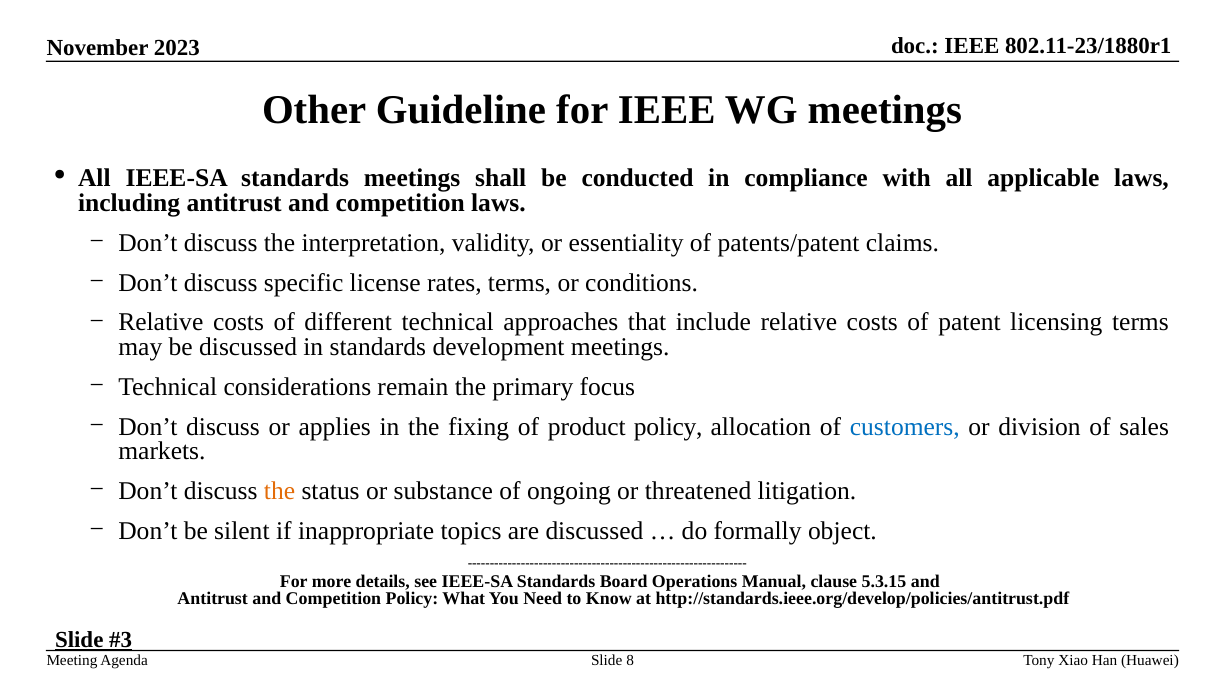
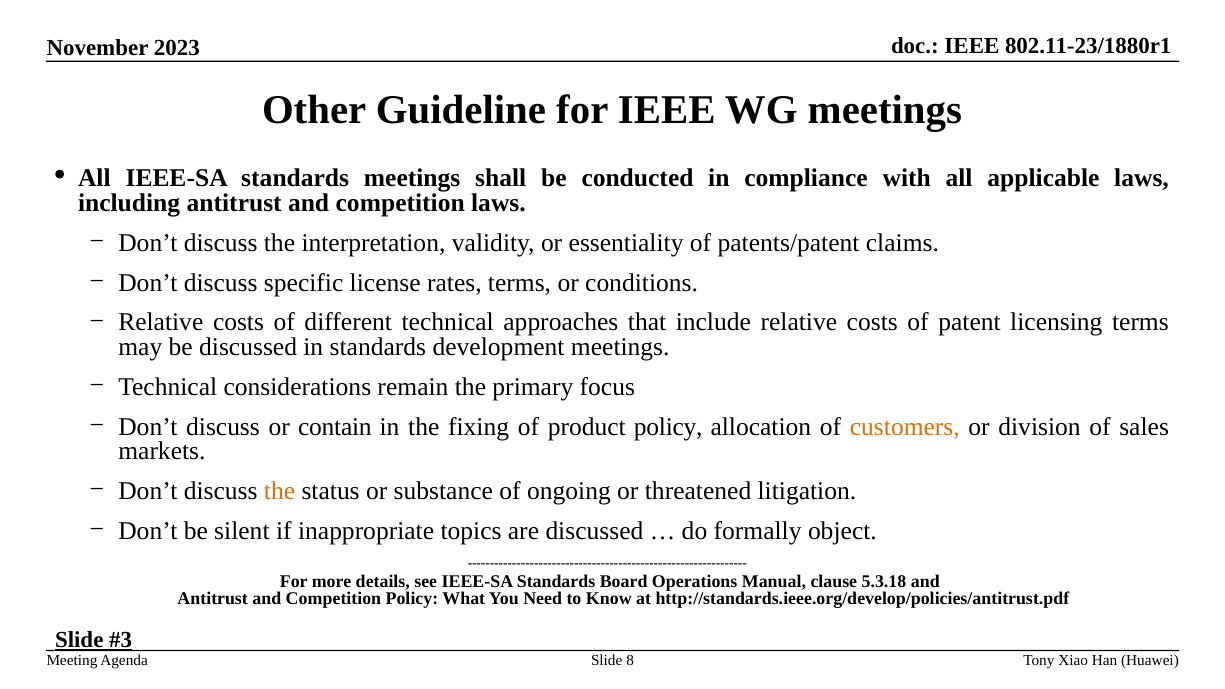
applies: applies -> contain (335, 427)
customers colour: blue -> orange (905, 427)
5.3.15: 5.3.15 -> 5.3.18 (884, 581)
